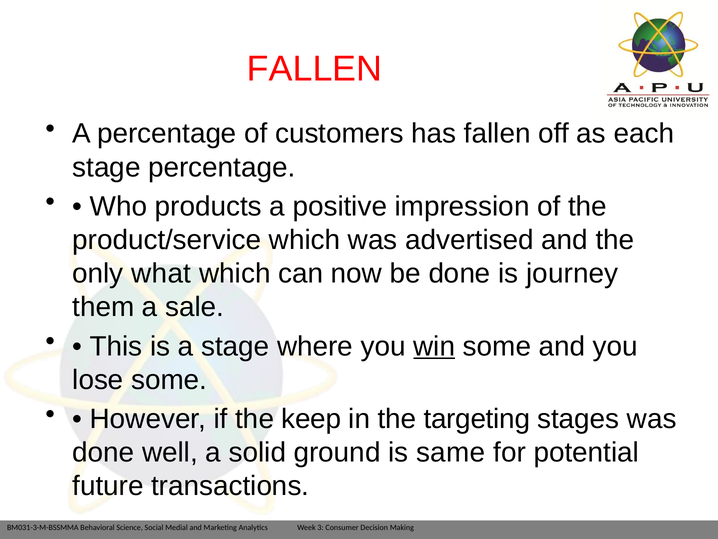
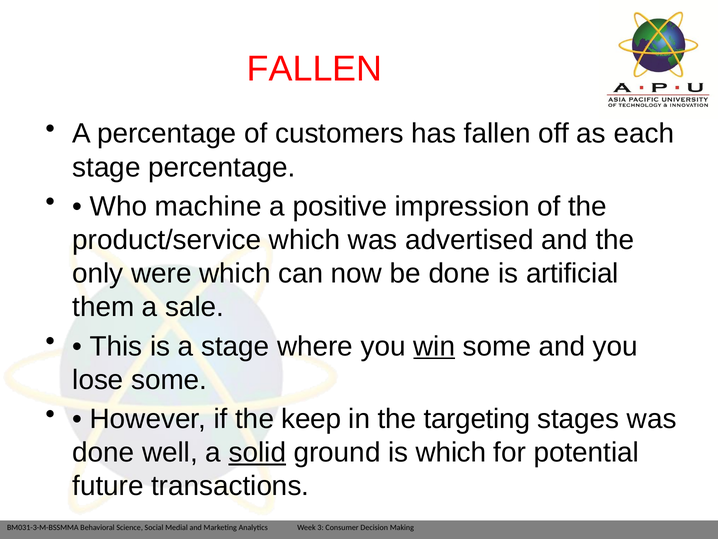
products: products -> machine (208, 206)
what: what -> were (161, 273)
journey: journey -> artificial (572, 273)
solid underline: none -> present (257, 452)
is same: same -> which (451, 452)
